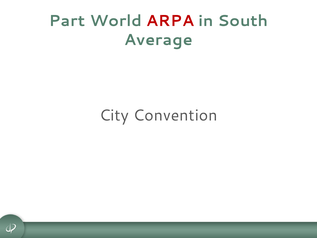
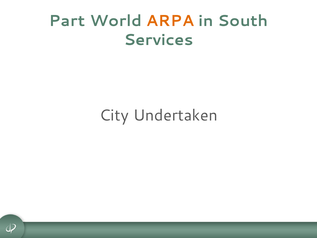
ARPA colour: red -> orange (170, 21)
Average: Average -> Services (159, 40)
Convention: Convention -> Undertaken (175, 115)
